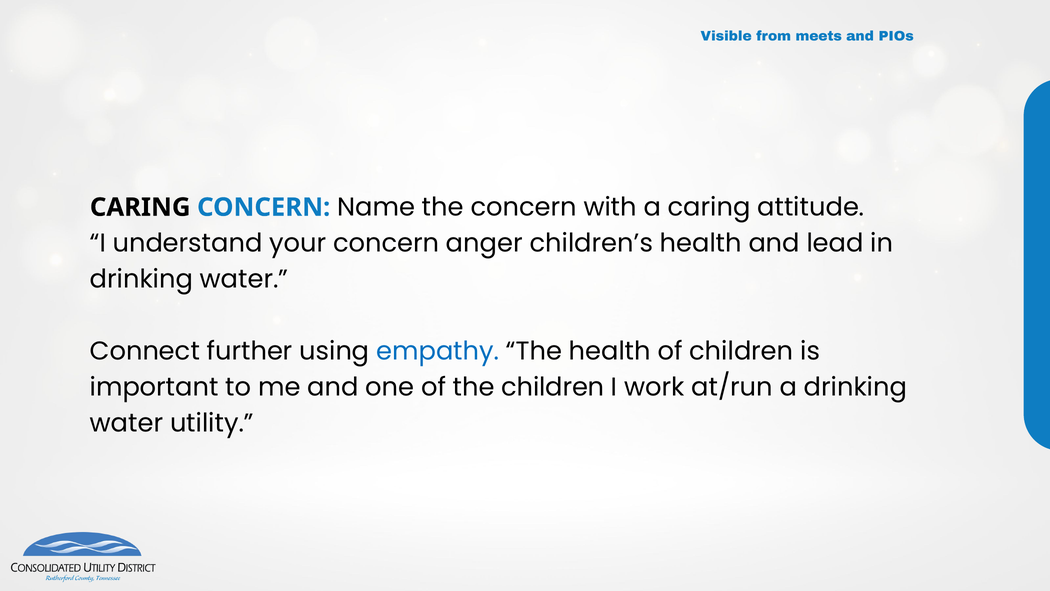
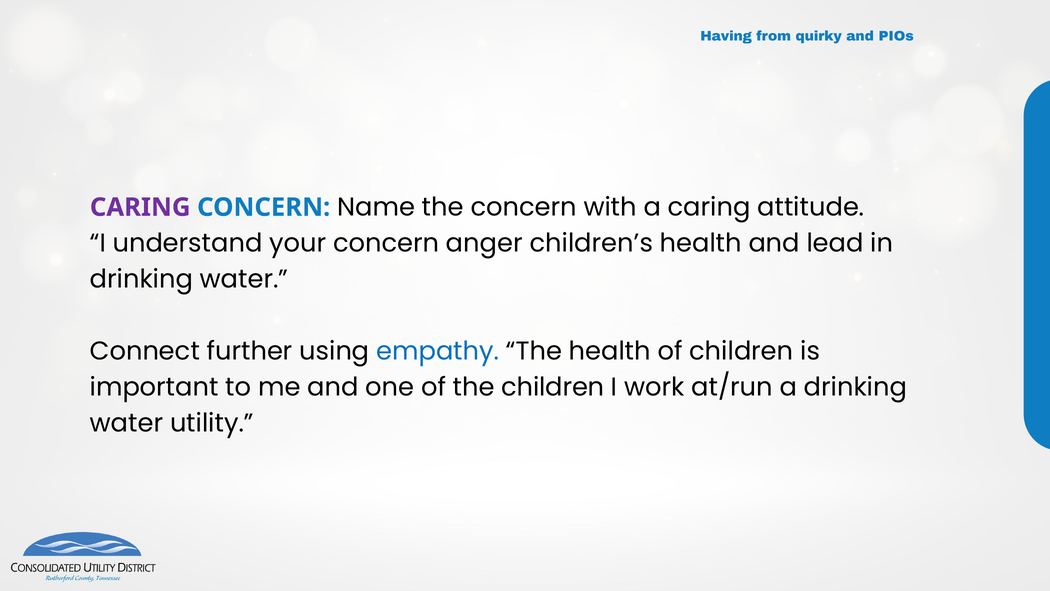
Visible: Visible -> Having (726, 36)
meets: meets -> quirky (819, 36)
CARING colour: black -> purple (140, 207)
